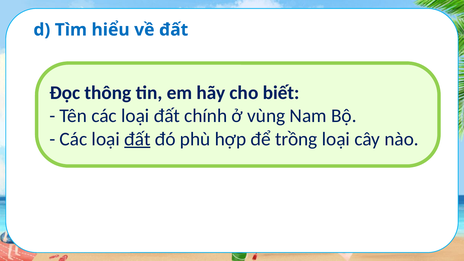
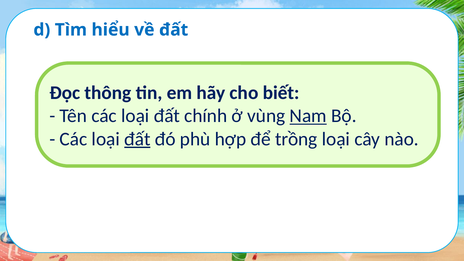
Nam underline: none -> present (308, 116)
